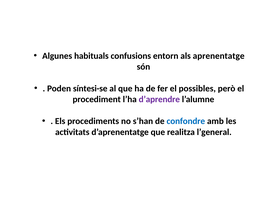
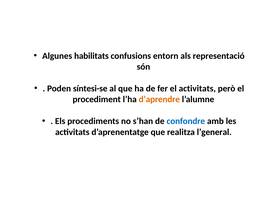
habituals: habituals -> habilitats (91, 56)
aprenentatge: aprenentatge -> representació (219, 56)
el possibles: possibles -> activitats (197, 88)
d’aprendre colour: purple -> orange (159, 99)
